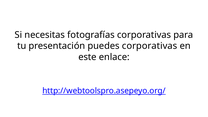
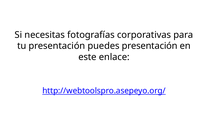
puedes corporativas: corporativas -> presentación (150, 46)
